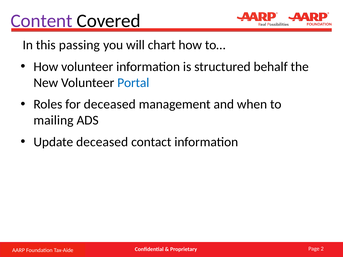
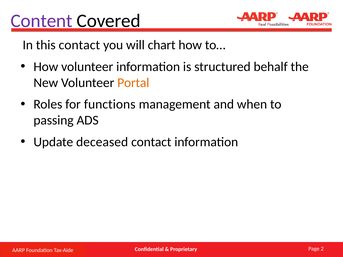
this passing: passing -> contact (79, 45)
Portal colour: blue -> orange (133, 83)
for deceased: deceased -> functions (110, 104)
mailing: mailing -> passing (54, 120)
